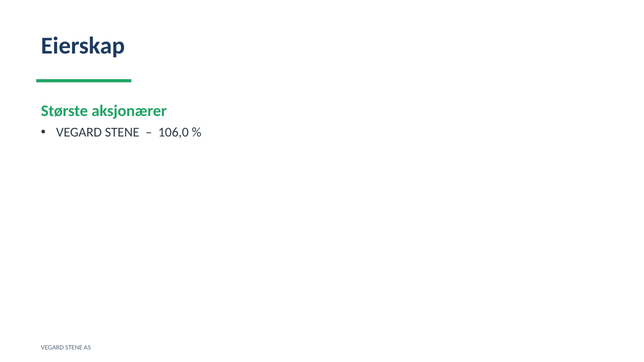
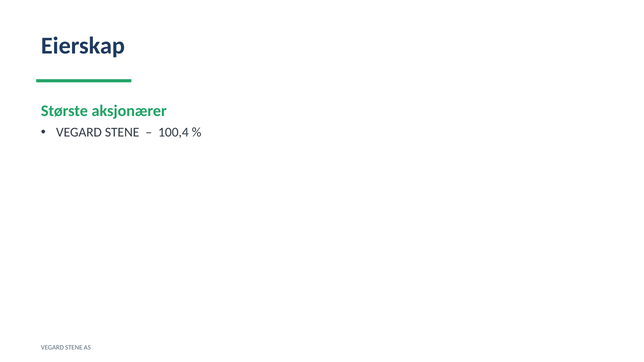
106,0: 106,0 -> 100,4 (173, 132)
